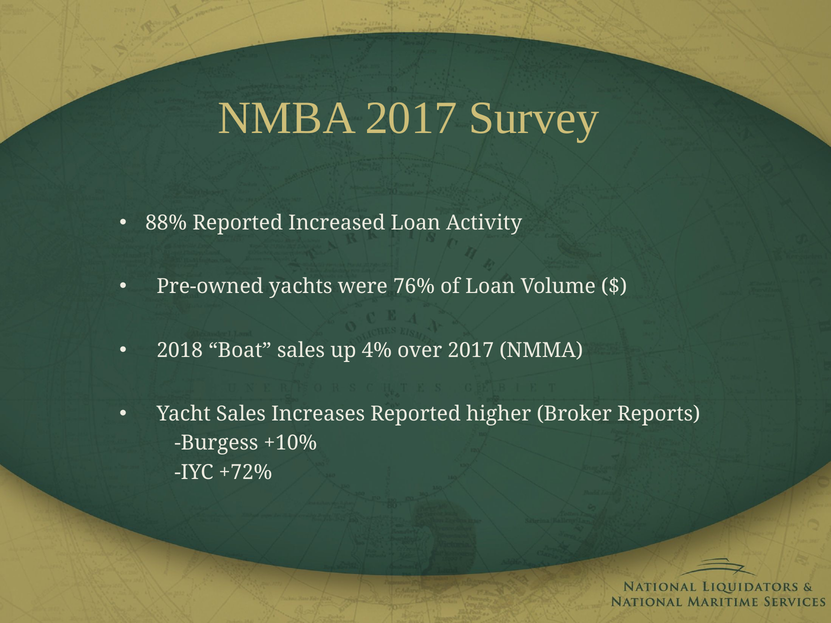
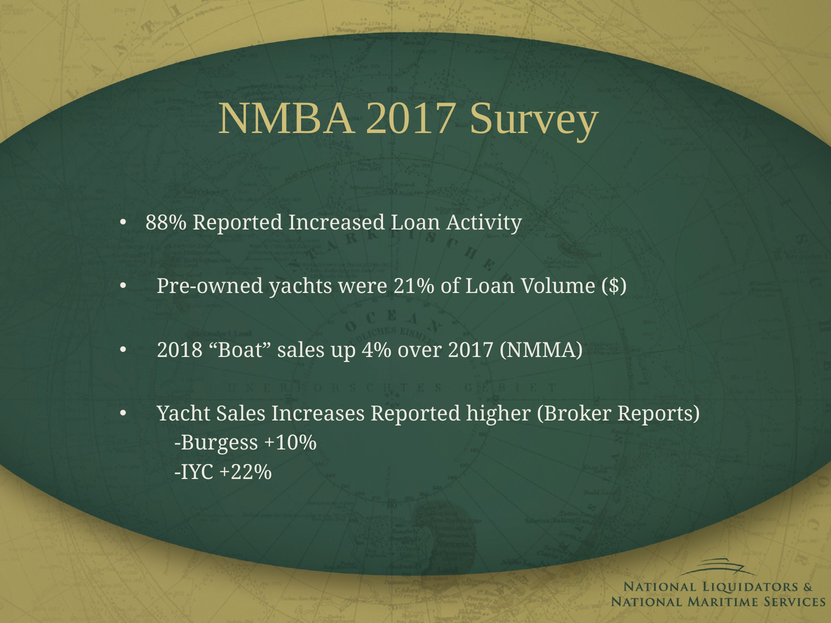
76%: 76% -> 21% (414, 287)
+72%: +72% -> +22% (246, 472)
